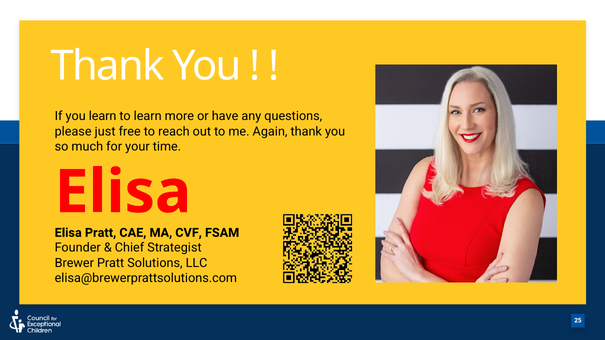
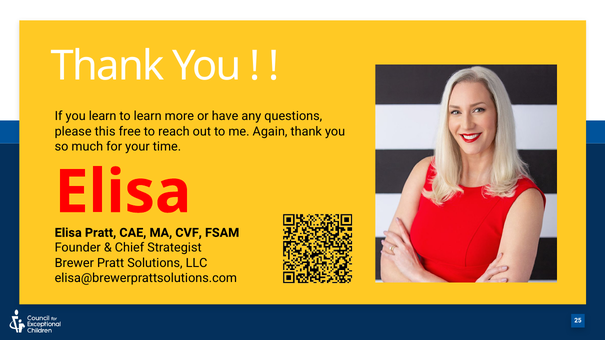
just: just -> this (105, 132)
